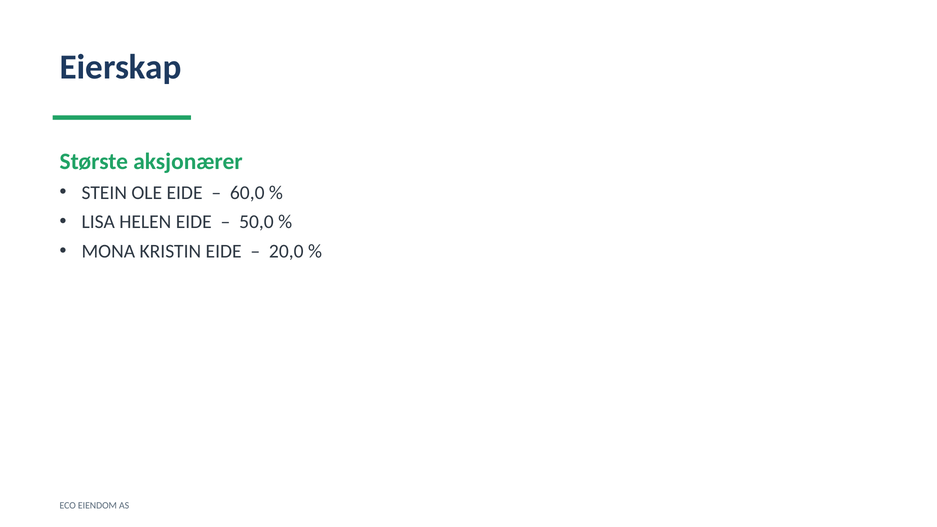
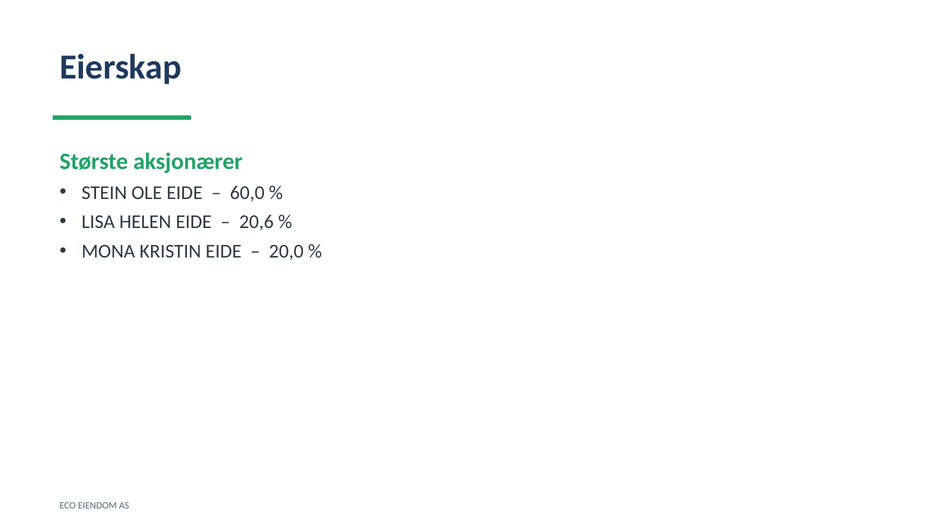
50,0: 50,0 -> 20,6 (256, 222)
